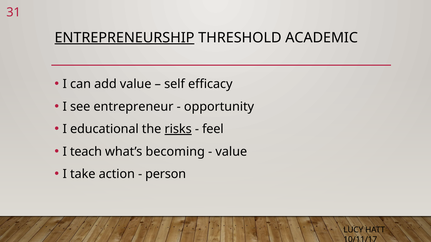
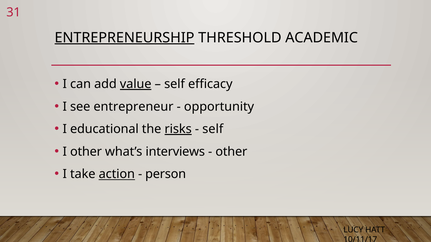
value underline: none -> present (136, 84)
feel: feel -> self (213, 129)
I teach: teach -> other (86, 152)
becoming: becoming -> interviews (175, 152)
value: value -> other (231, 152)
action underline: none -> present (117, 174)
